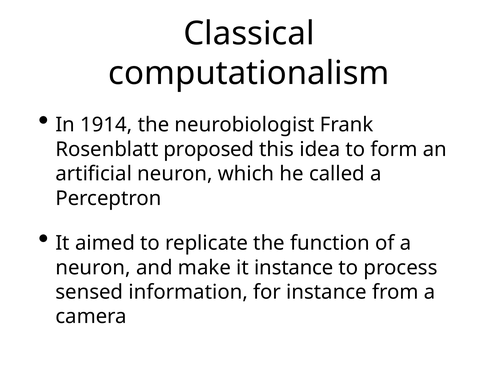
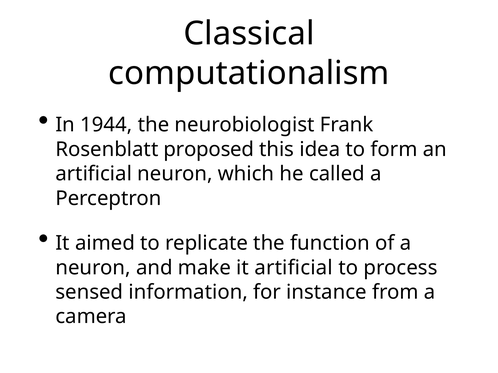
1914: 1914 -> 1944 (106, 125)
it instance: instance -> artificial (294, 268)
